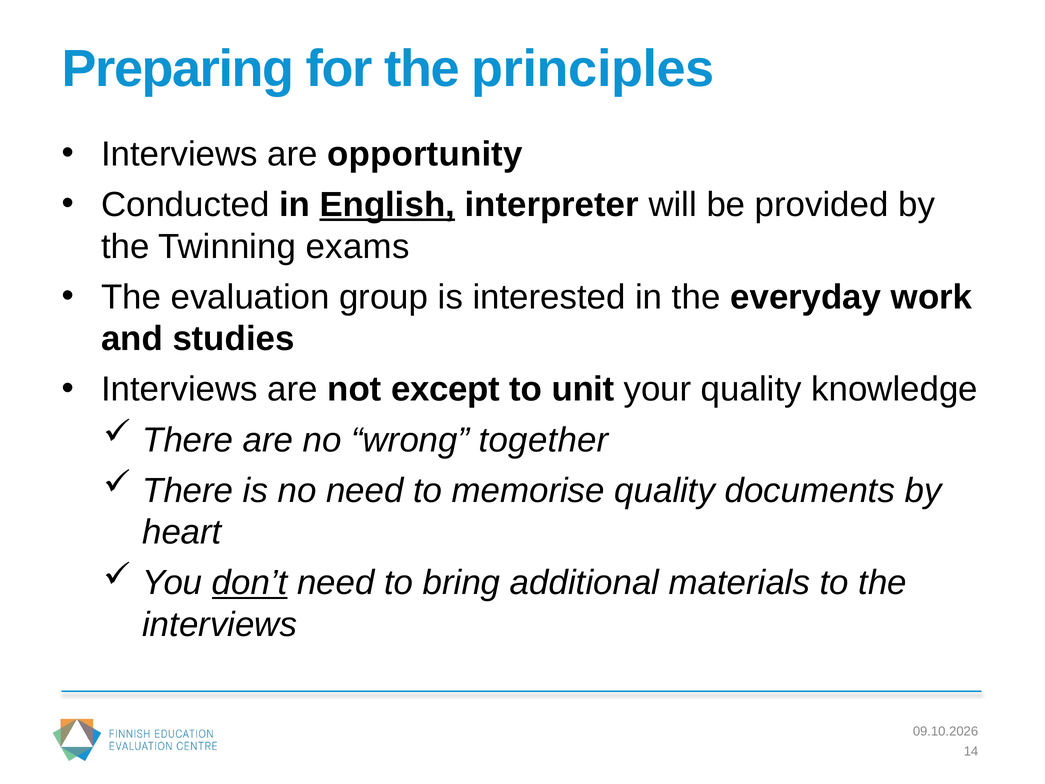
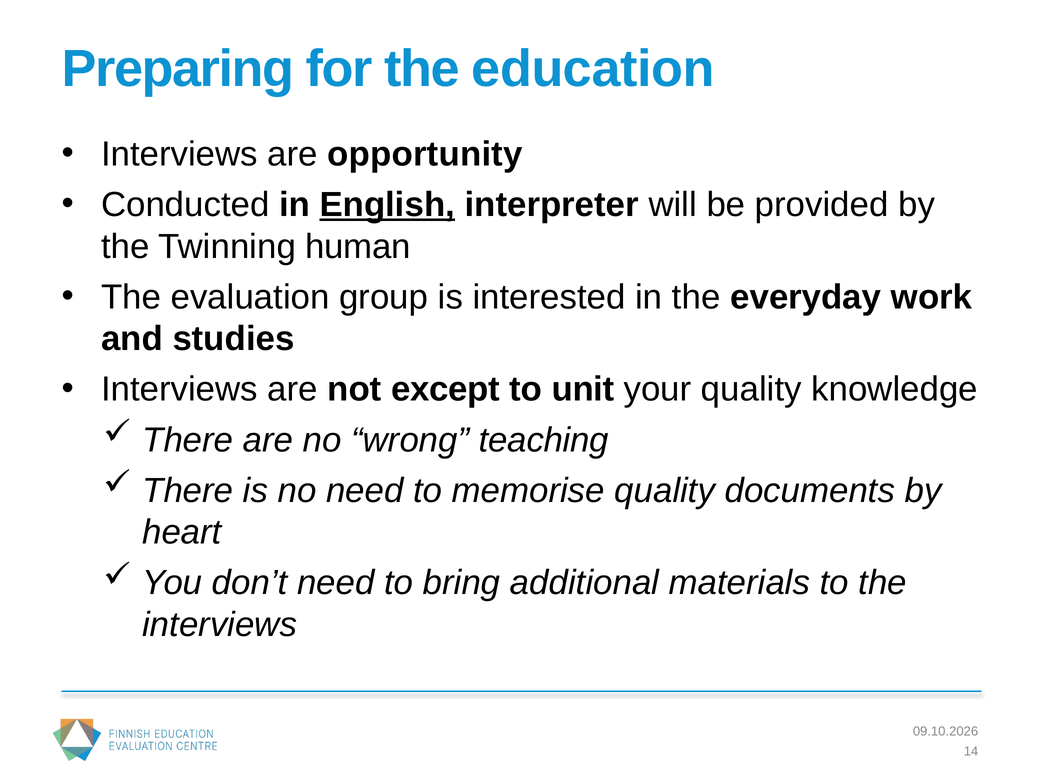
principles: principles -> education (593, 69)
exams: exams -> human (358, 247)
together: together -> teaching (544, 440)
don’t underline: present -> none (250, 583)
